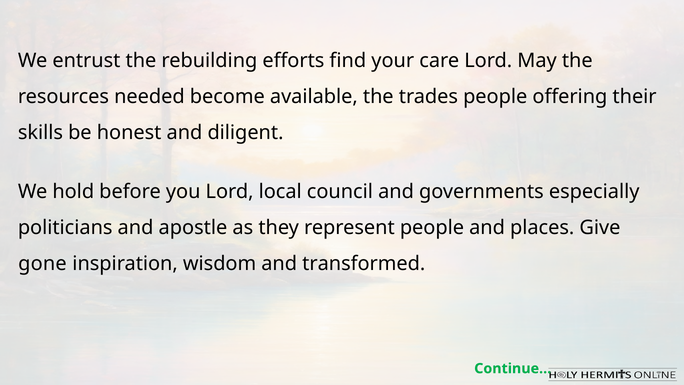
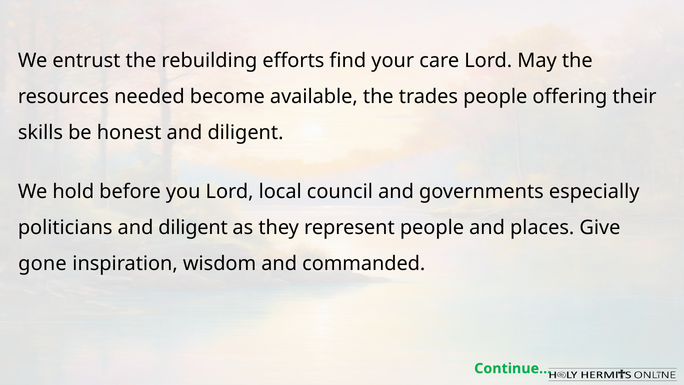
politicians and apostle: apostle -> diligent (193, 227)
transformed: transformed -> commanded (364, 263)
